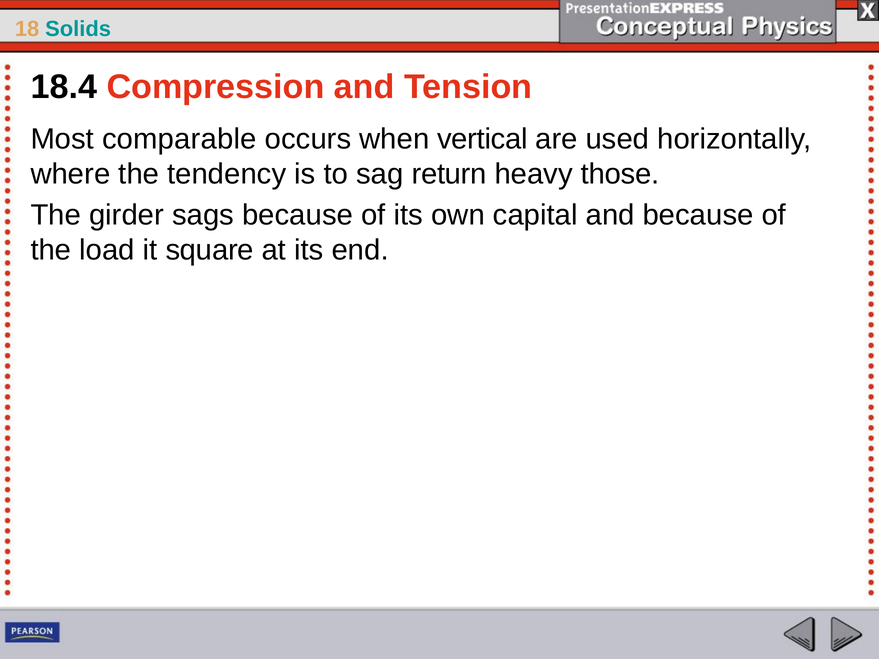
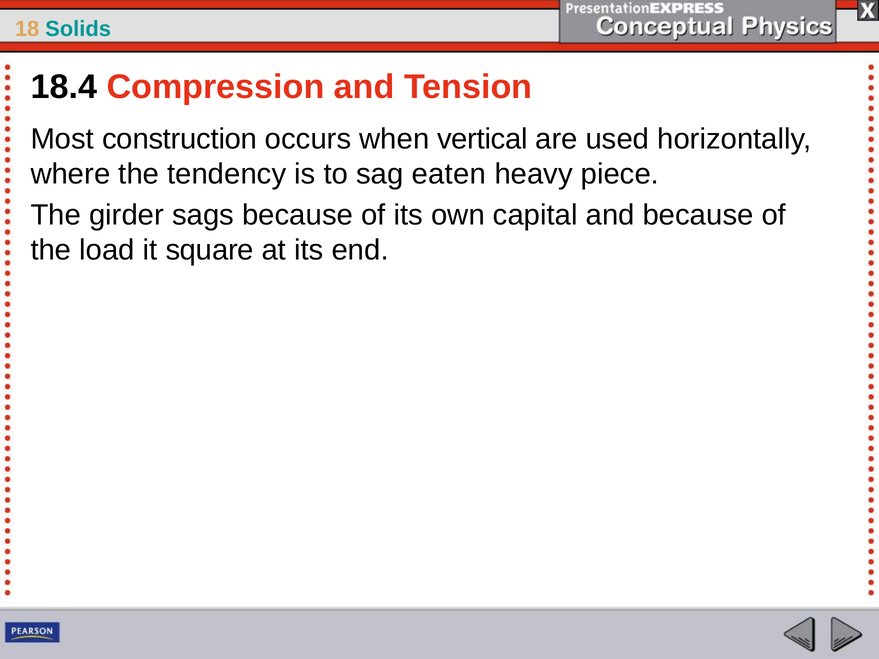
comparable: comparable -> construction (180, 139)
return: return -> eaten (449, 174)
those: those -> piece (620, 174)
